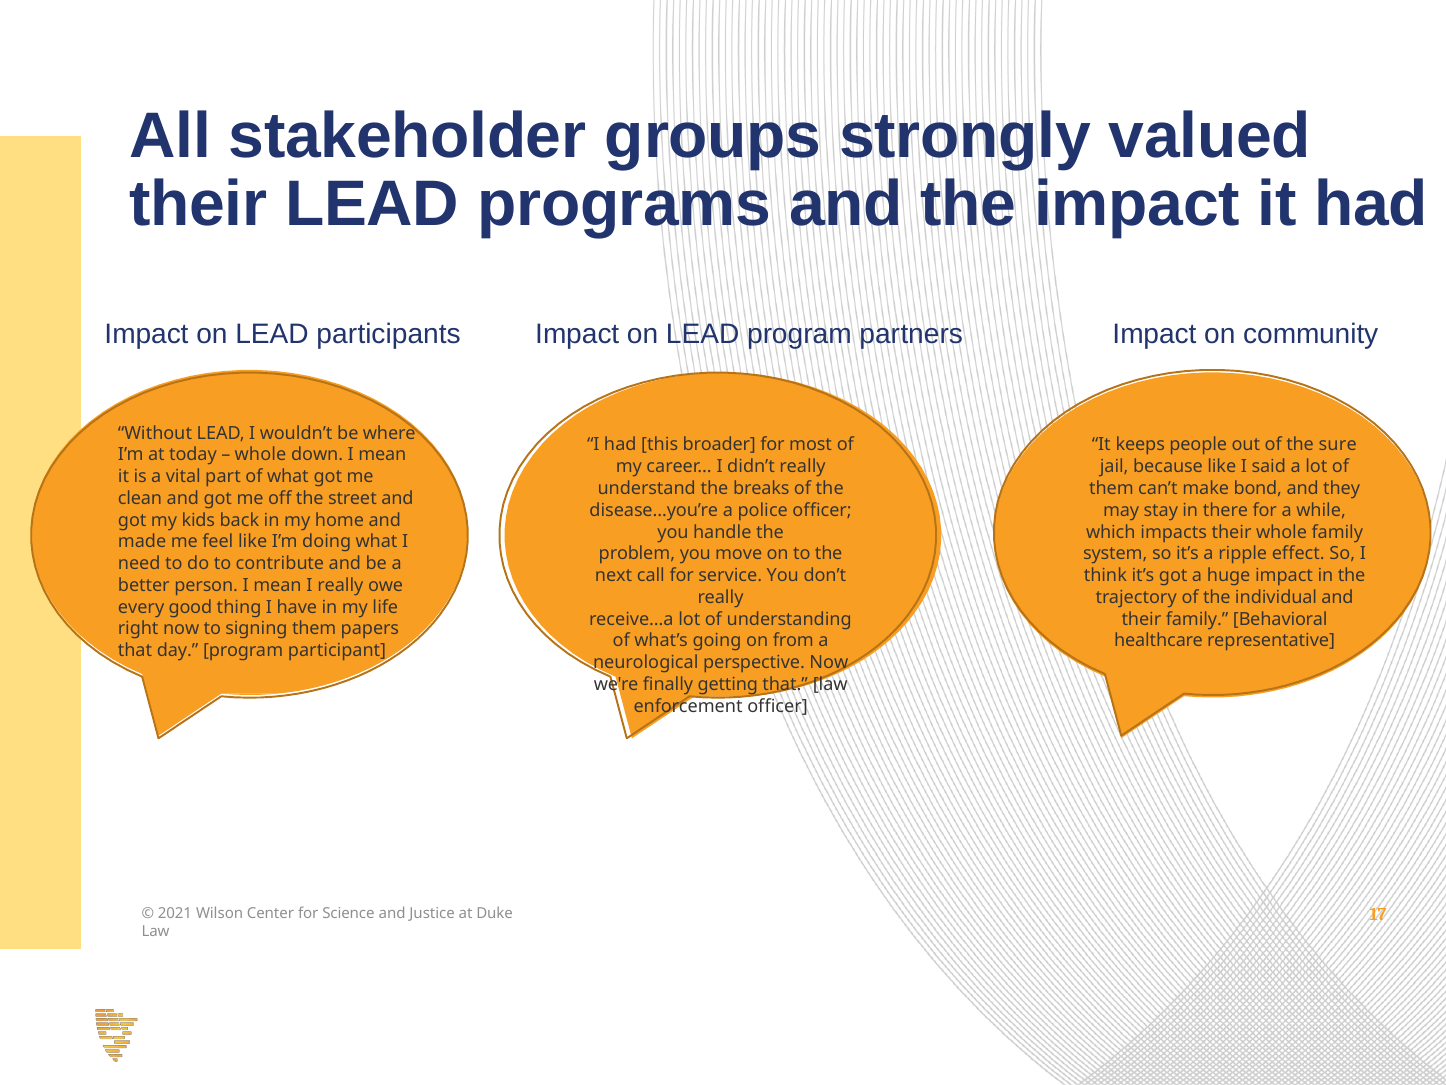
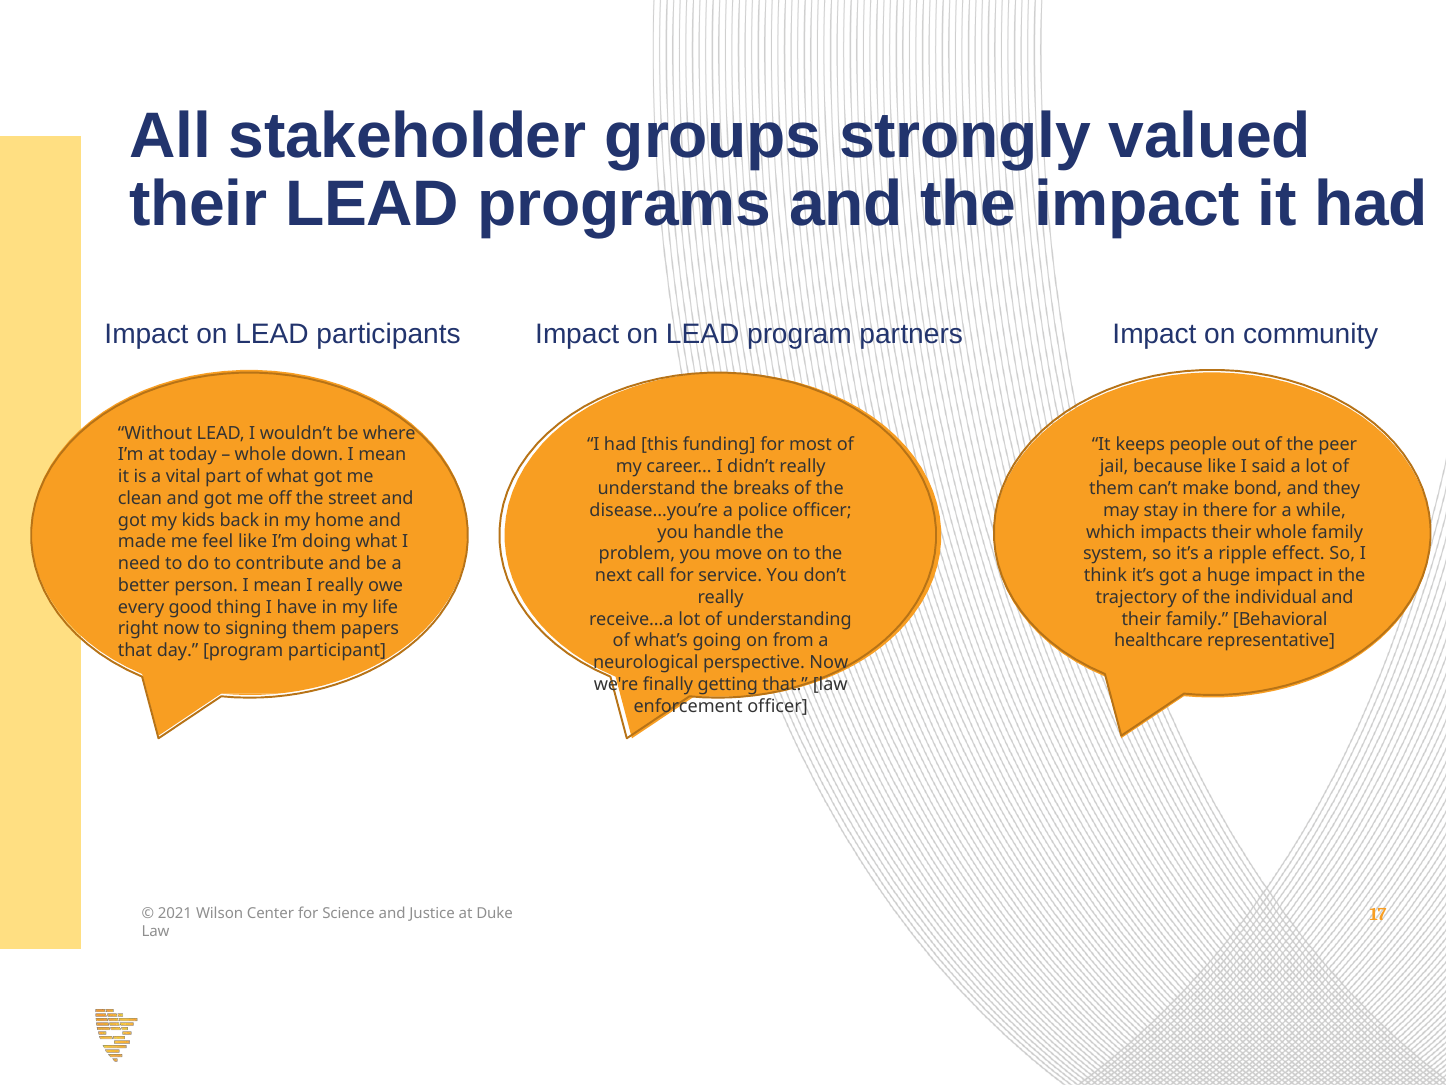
broader: broader -> funding (719, 445)
sure: sure -> peer (1338, 445)
